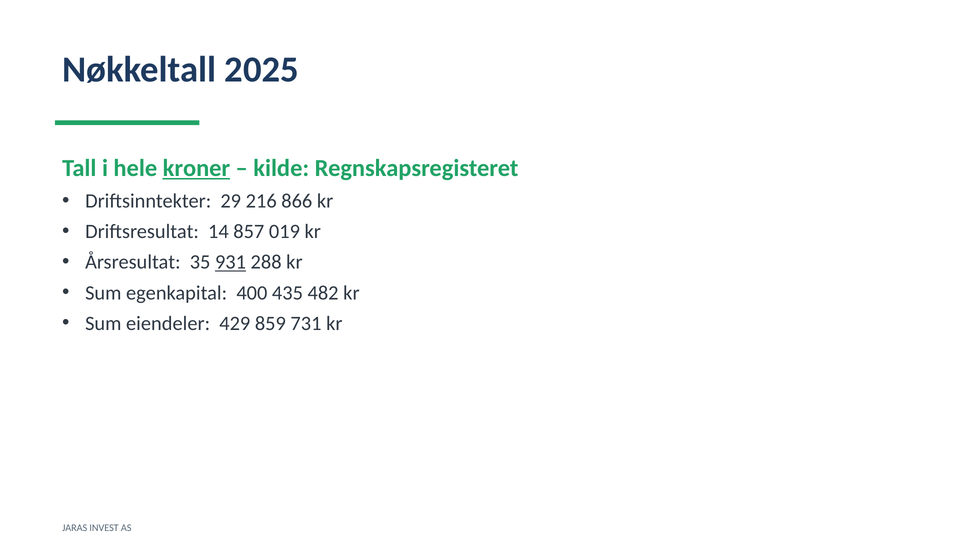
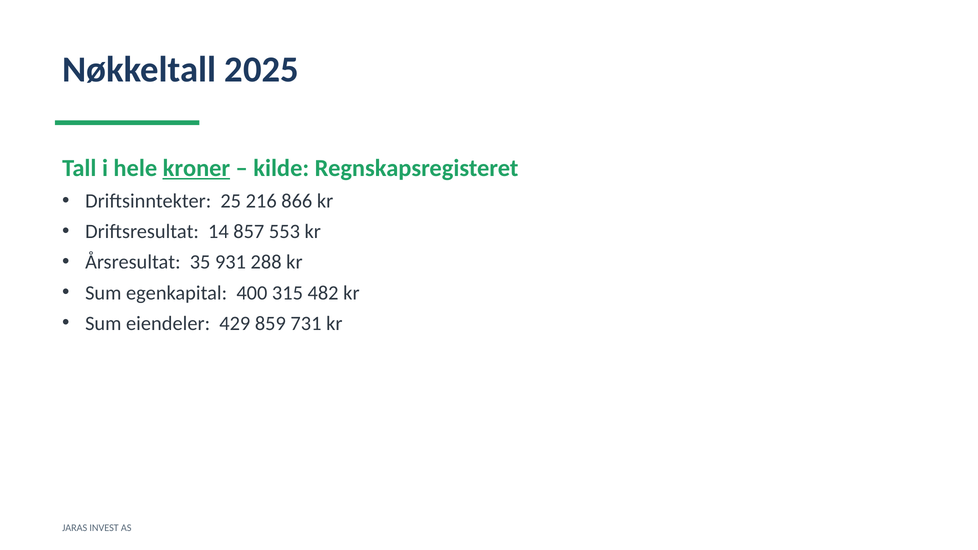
29: 29 -> 25 (231, 201)
019: 019 -> 553 (284, 232)
931 underline: present -> none (231, 262)
435: 435 -> 315 (287, 293)
